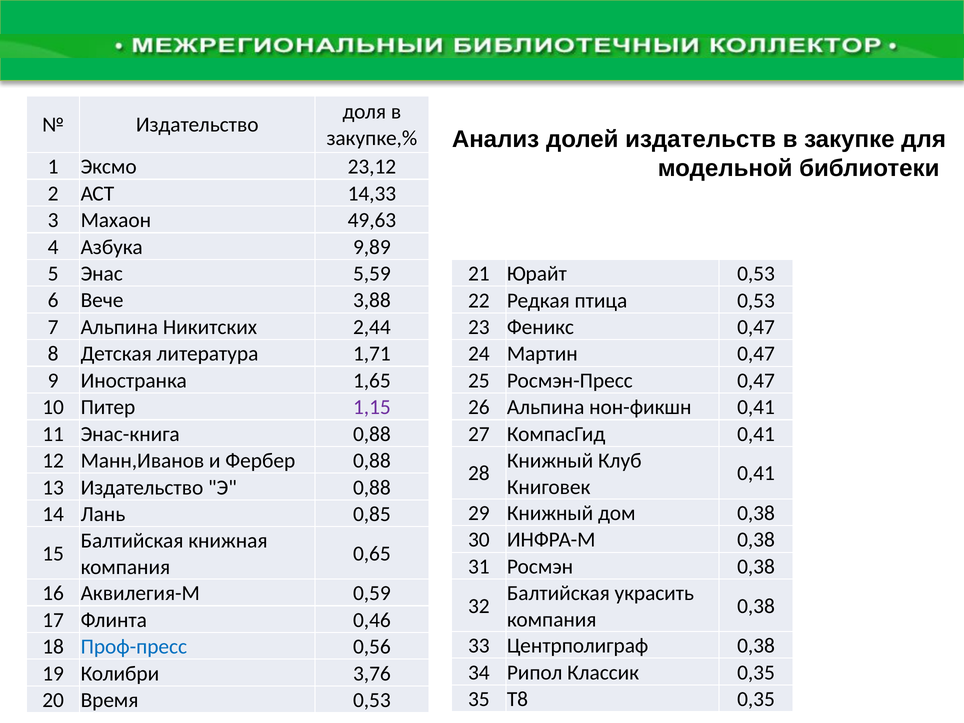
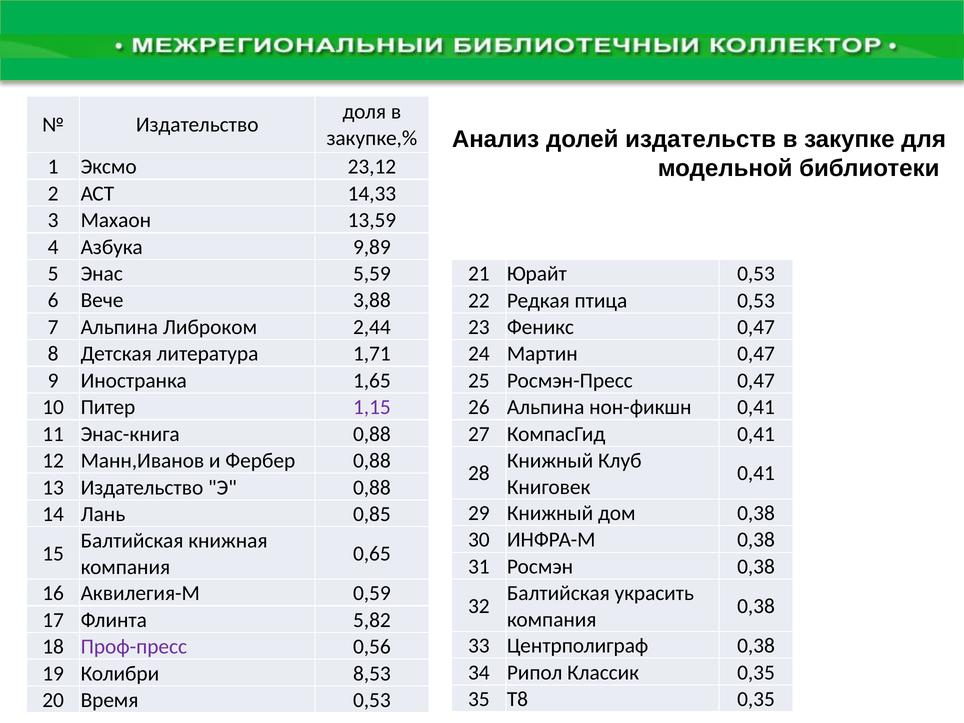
49,63: 49,63 -> 13,59 (372, 220)
Никитских: Никитских -> Либроком (210, 327)
0,46: 0,46 -> 5,82 (372, 620)
Проф-пресс colour: blue -> purple (134, 647)
3,76: 3,76 -> 8,53 (372, 673)
